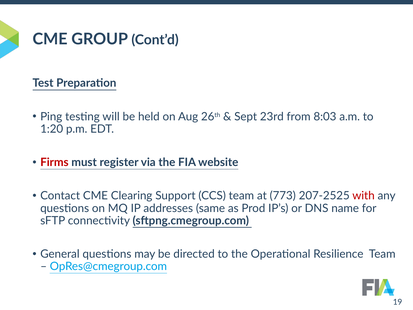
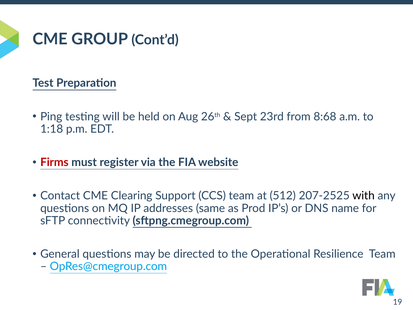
8:03: 8:03 -> 8:68 (325, 117)
1:20: 1:20 -> 1:18 (52, 129)
773: 773 -> 512 (283, 196)
with colour: red -> black (364, 196)
